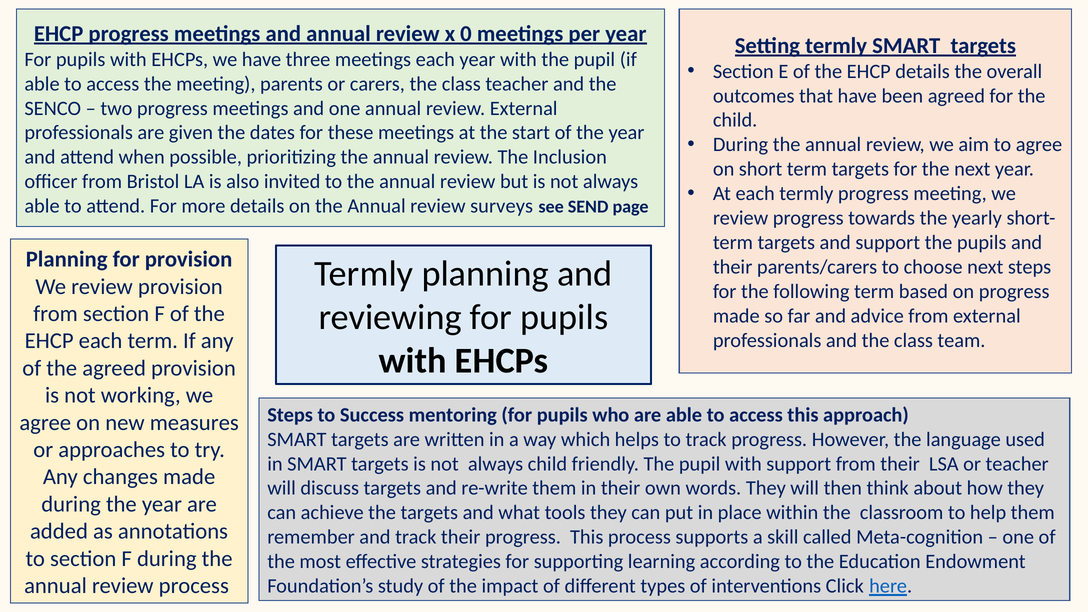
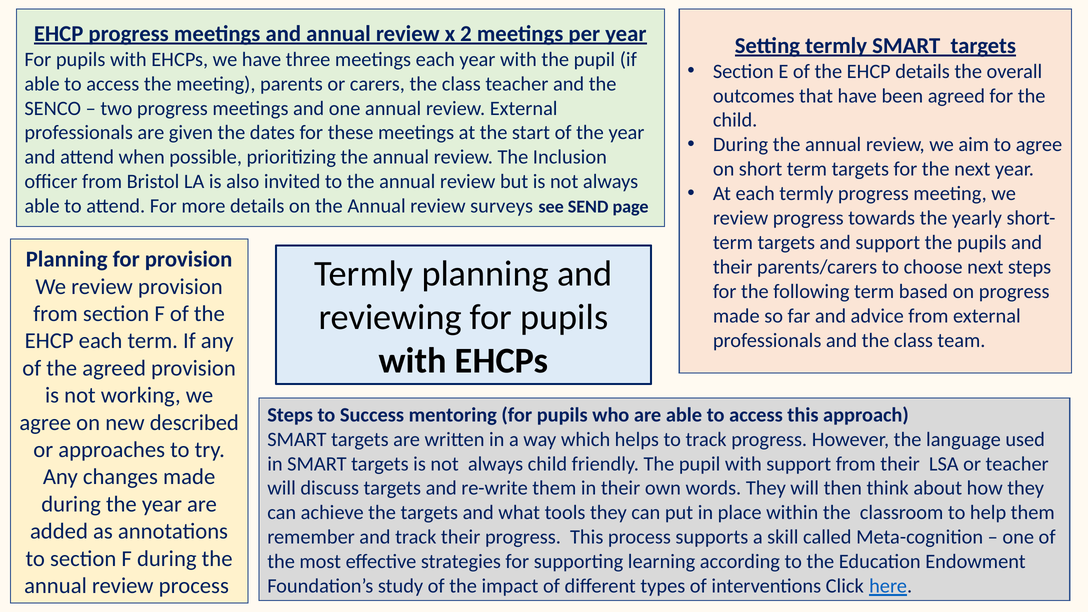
0: 0 -> 2 (466, 34)
measures: measures -> described (194, 423)
